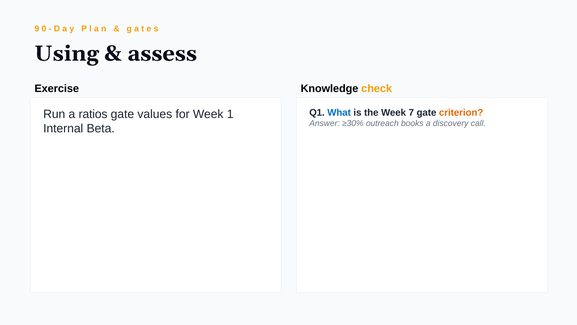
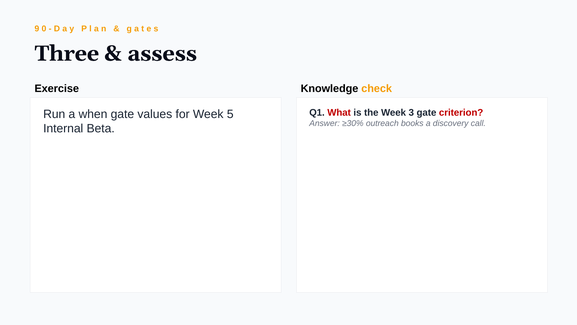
Using: Using -> Three (67, 53)
What colour: blue -> red (339, 112)
7: 7 -> 3 (411, 112)
criterion colour: orange -> red (461, 112)
ratios: ratios -> when (93, 114)
1: 1 -> 5 (230, 114)
